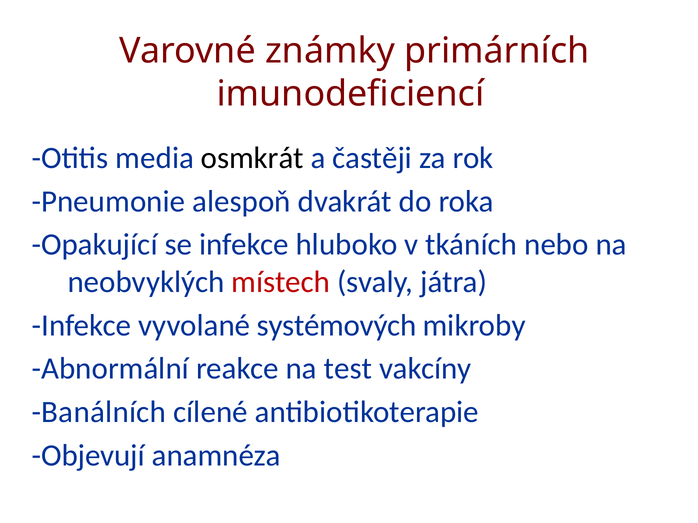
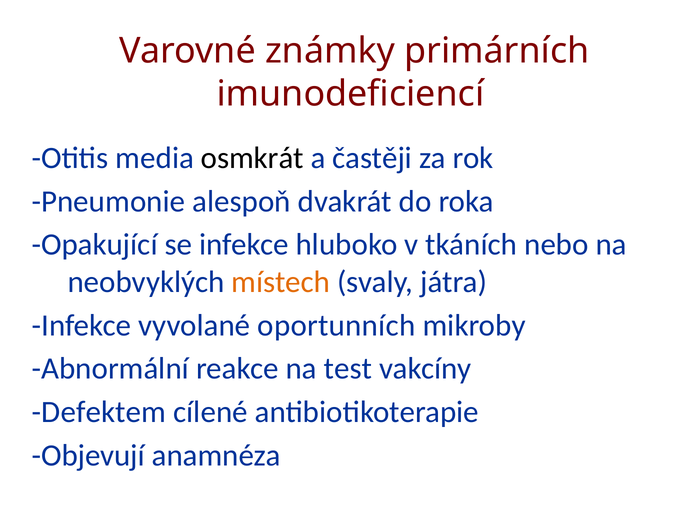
místech colour: red -> orange (281, 282)
systémových: systémových -> oportunních (336, 326)
Banálních: Banálních -> Defektem (99, 413)
